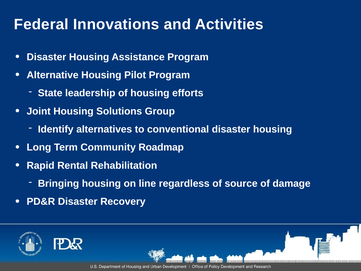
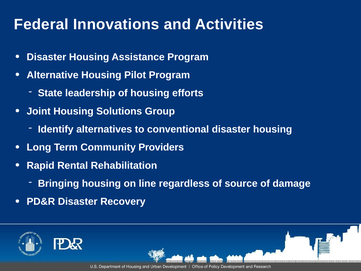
Roadmap: Roadmap -> Providers (161, 147)
